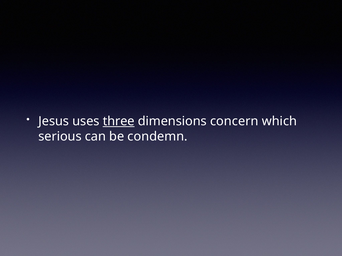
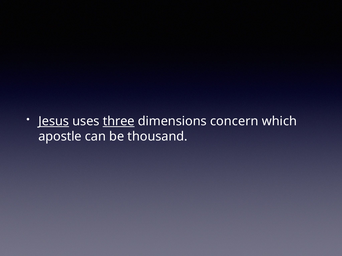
Jesus underline: none -> present (54, 122)
serious: serious -> apostle (60, 137)
condemn: condemn -> thousand (158, 137)
